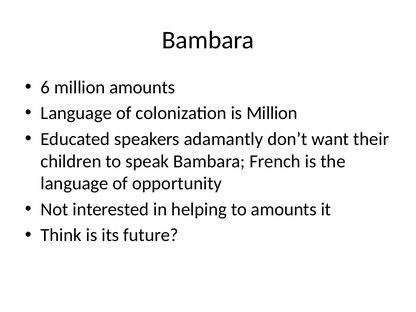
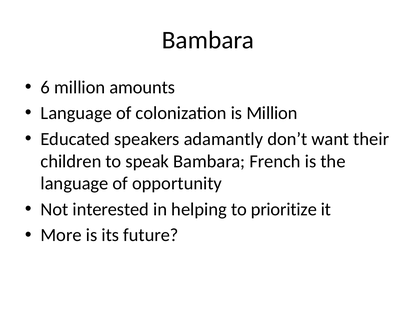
to amounts: amounts -> prioritize (284, 209)
Think: Think -> More (61, 235)
